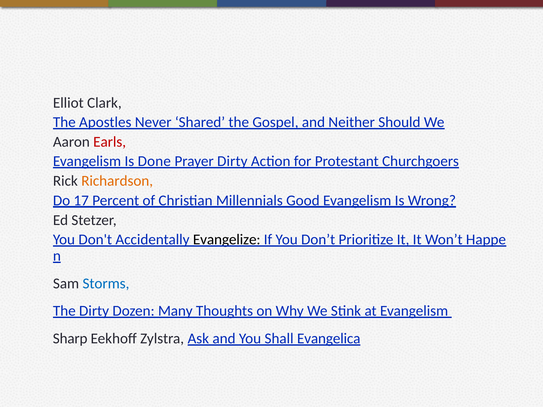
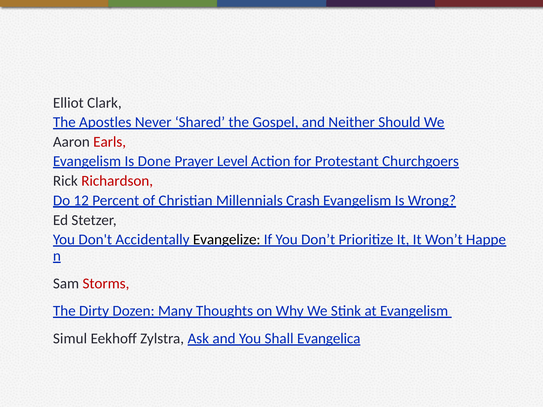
Prayer Dirty: Dirty -> Level (232, 161)
Richardson colour: orange -> red (117, 181)
17: 17 -> 12 (81, 200)
Good: Good -> Crash (303, 200)
Storms colour: blue -> red (106, 284)
Sharp: Sharp -> Simul (70, 339)
